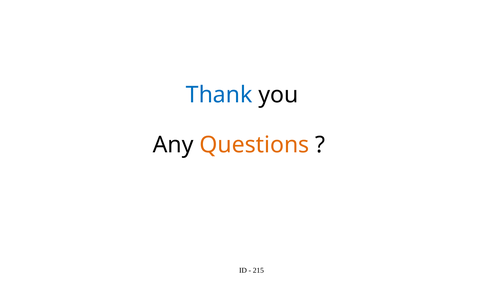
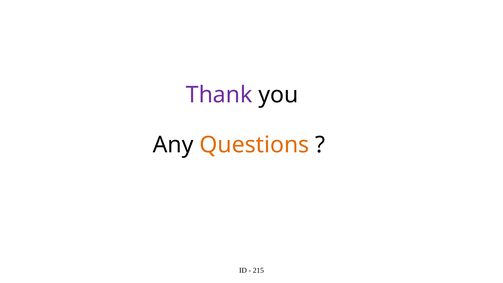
Thank colour: blue -> purple (219, 95)
